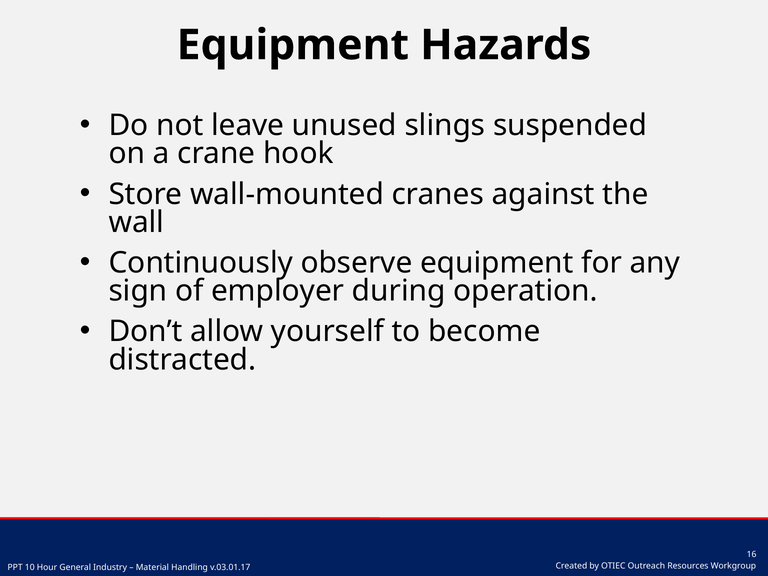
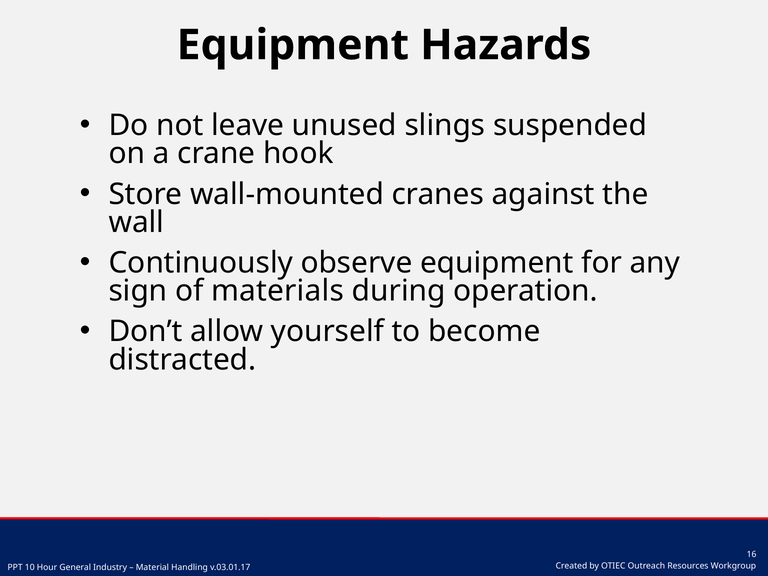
employer: employer -> materials (278, 291)
